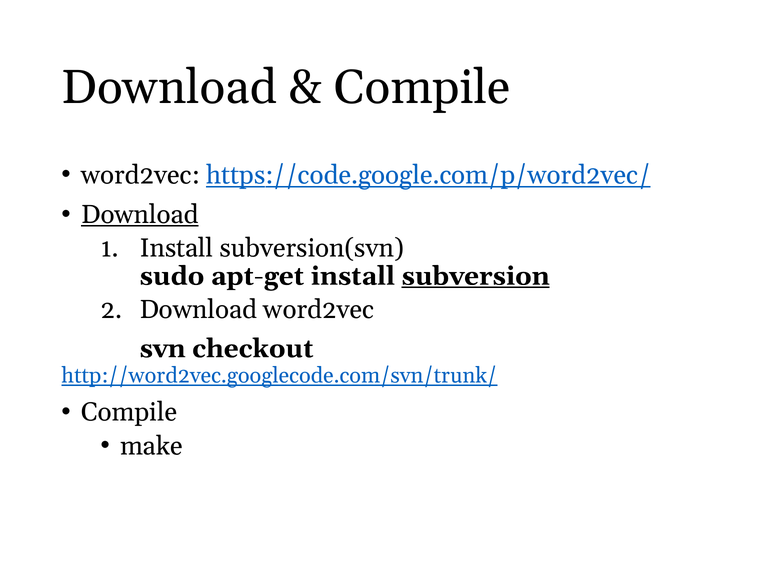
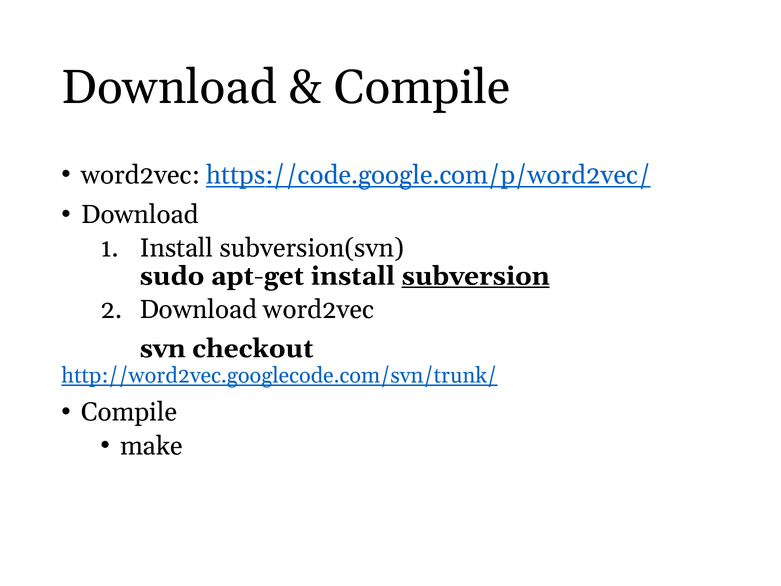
Download underline: present -> none (140, 214)
